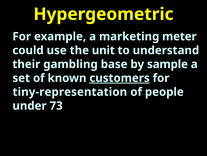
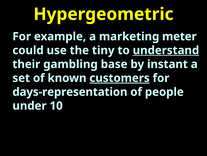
unit: unit -> tiny (103, 50)
understand underline: none -> present (166, 50)
sample: sample -> instant (167, 64)
tiny-representation: tiny-representation -> days-representation (70, 92)
73: 73 -> 10 (56, 105)
